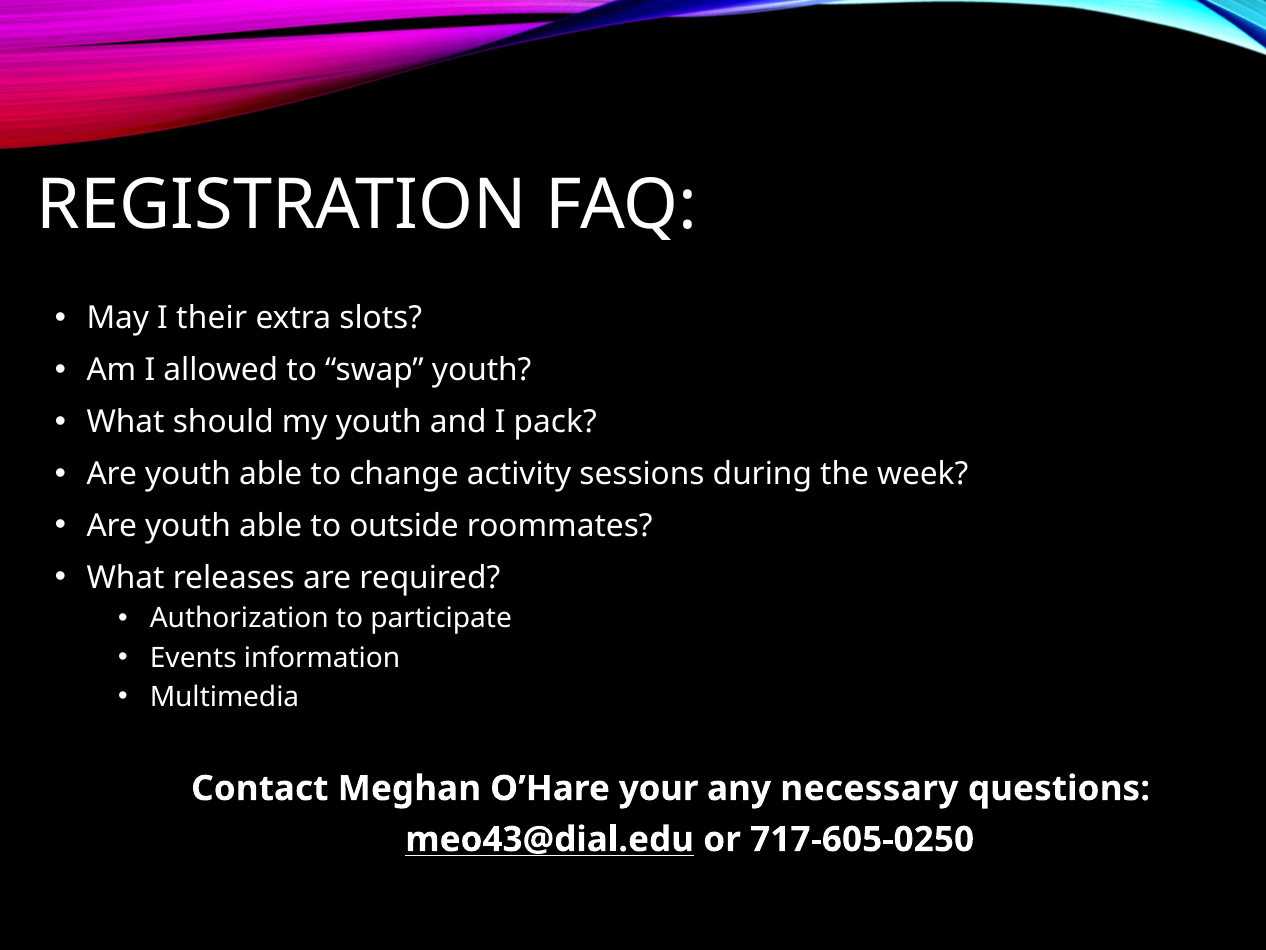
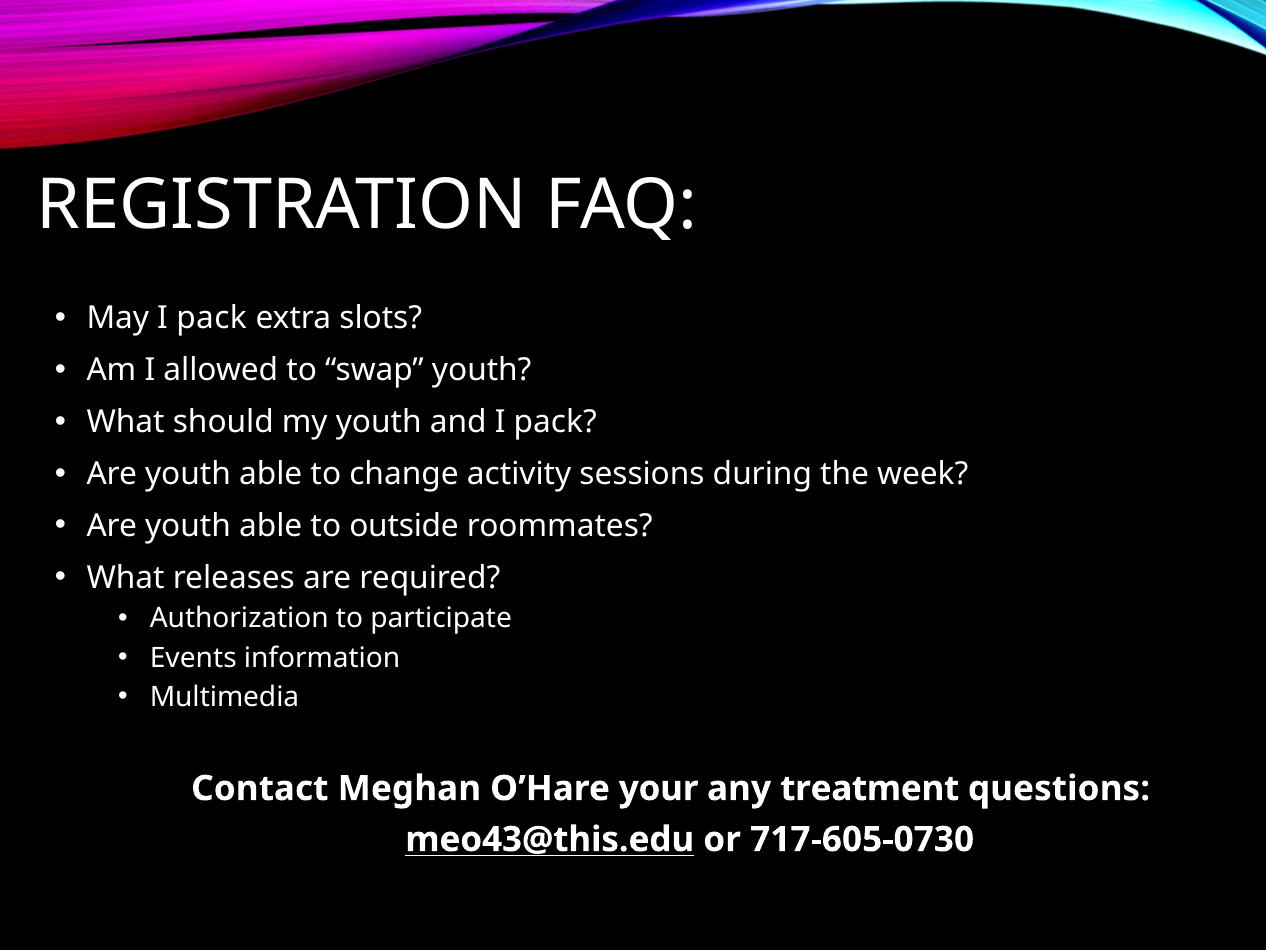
May I their: their -> pack (212, 318)
necessary: necessary -> treatment (870, 788)
meo43@dial.edu: meo43@dial.edu -> meo43@this.edu (550, 839)
717-605-0250: 717-605-0250 -> 717-605-0730 (862, 839)
